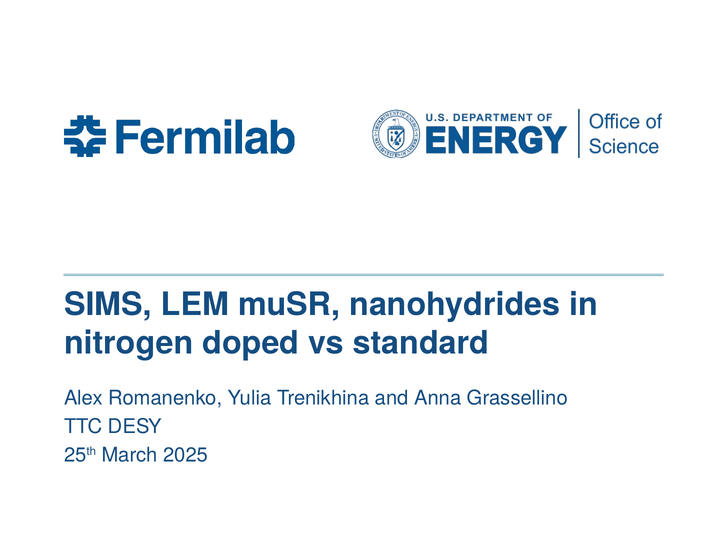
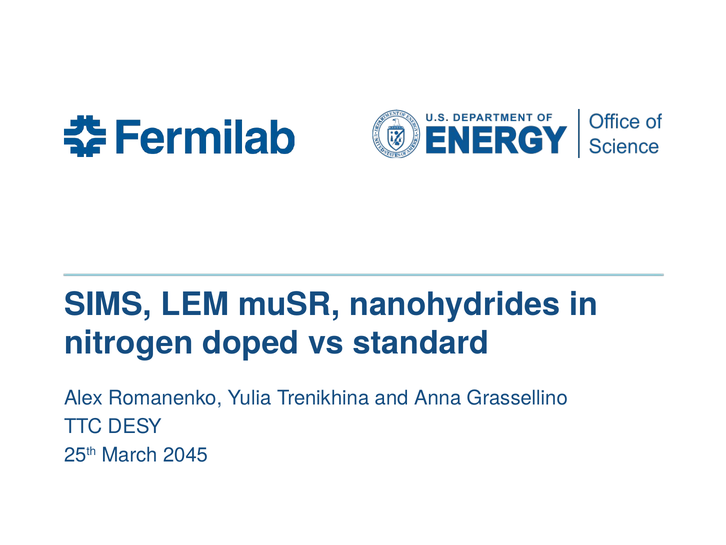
2025: 2025 -> 2045 (186, 454)
